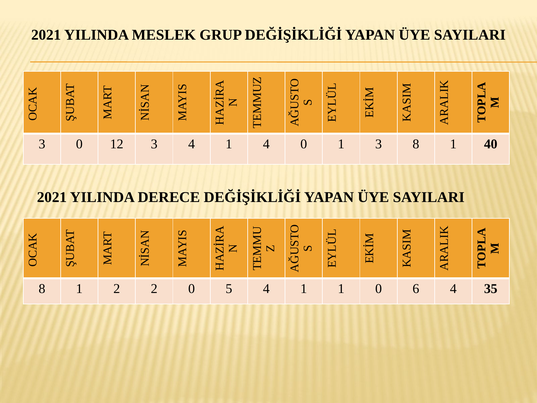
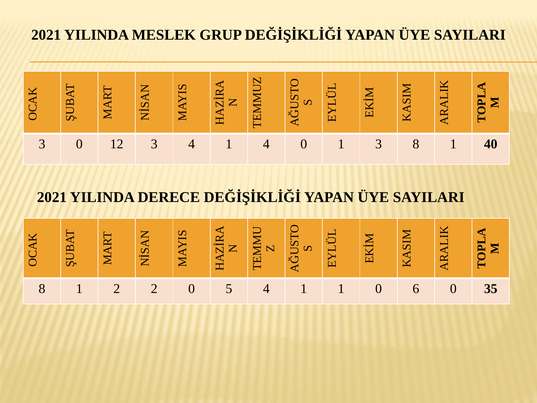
6 4: 4 -> 0 (453, 289)
